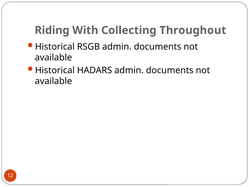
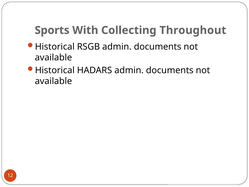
Riding: Riding -> Sports (52, 30)
